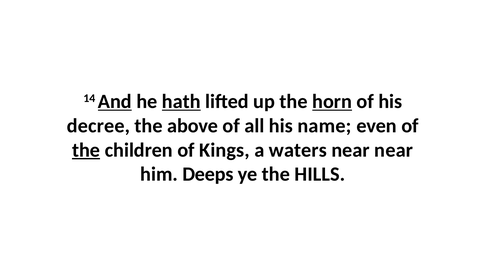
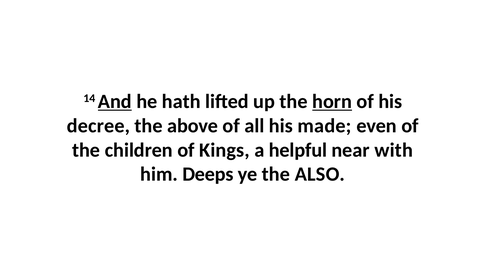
hath underline: present -> none (181, 102)
name: name -> made (324, 126)
the underline: present -> none (86, 150)
waters: waters -> helpful (298, 150)
near near: near -> with (394, 150)
HILLS: HILLS -> ALSO (320, 175)
